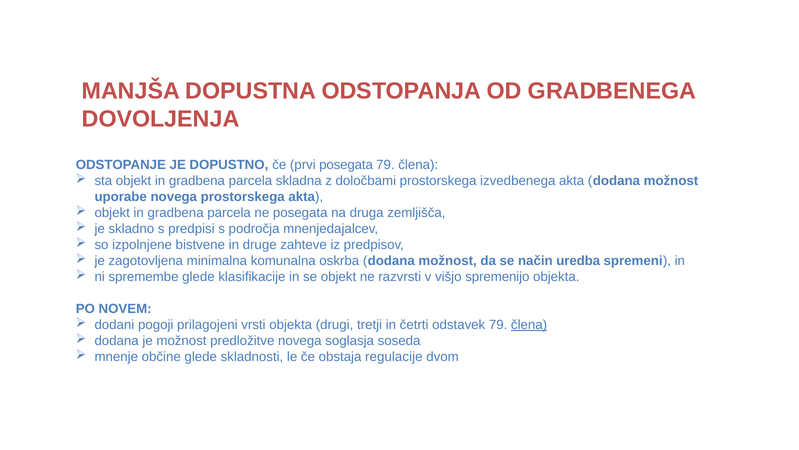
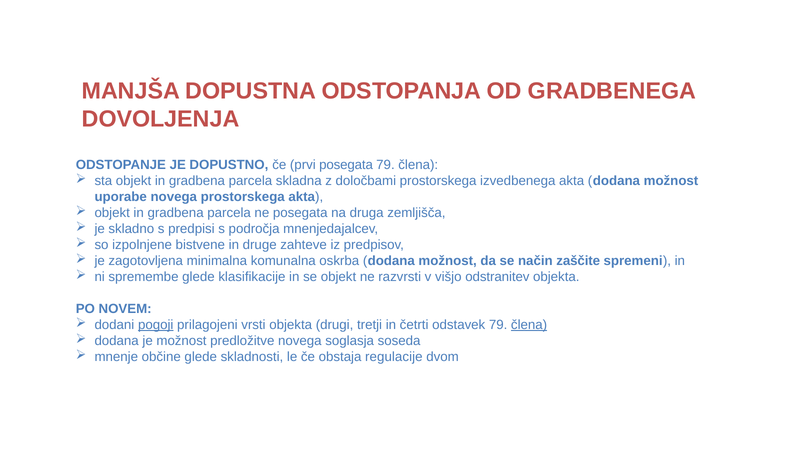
uredba: uredba -> zaščite (578, 261)
spremenijo: spremenijo -> odstranitev (497, 277)
pogoji underline: none -> present (156, 324)
